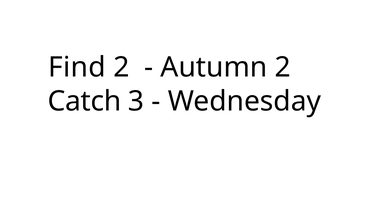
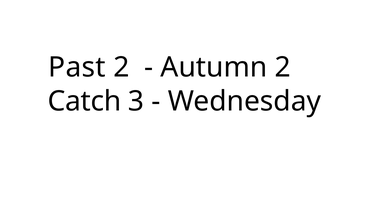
Find: Find -> Past (77, 67)
